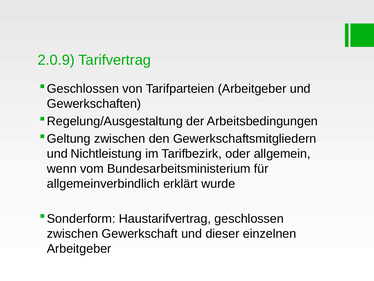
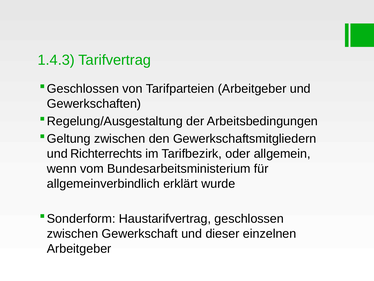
2.0.9: 2.0.9 -> 1.4.3 (56, 60)
Nichtleistung: Nichtleistung -> Richterrechts (106, 153)
